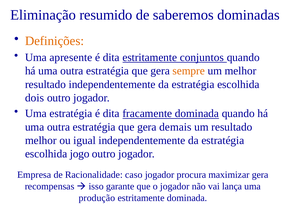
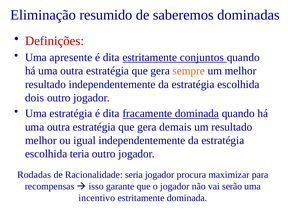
Definições colour: orange -> red (54, 41)
jogo: jogo -> teria (80, 154)
Empresa: Empresa -> Rodadas (34, 175)
caso: caso -> seria (134, 175)
maximizar gera: gera -> para (260, 175)
lança: lança -> serão (232, 186)
produção: produção -> incentivo (97, 198)
